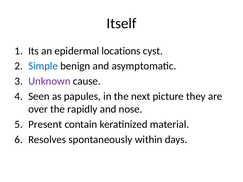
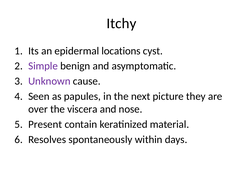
Itself: Itself -> Itchy (121, 24)
Simple colour: blue -> purple (43, 66)
rapidly: rapidly -> viscera (82, 109)
